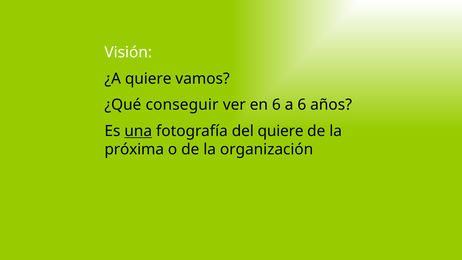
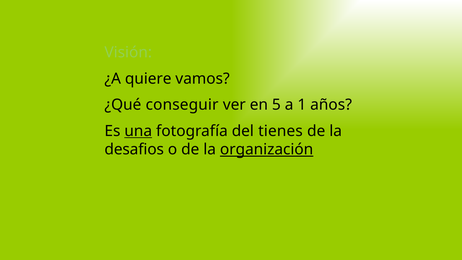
Visión colour: white -> light green (128, 52)
en 6: 6 -> 5 (276, 105)
a 6: 6 -> 1 (302, 105)
del quiere: quiere -> tienes (280, 131)
próxima: próxima -> desafios (134, 149)
organización underline: none -> present (267, 149)
